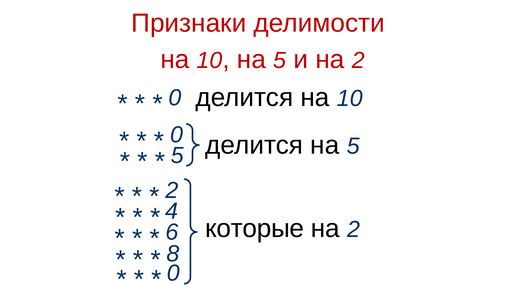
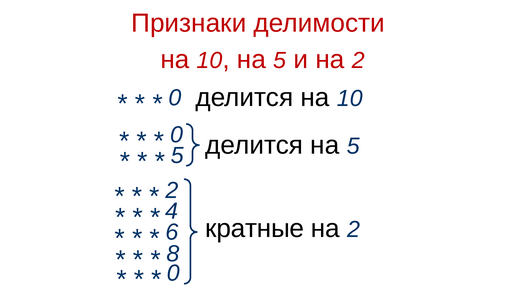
которые: которые -> кратные (255, 228)
